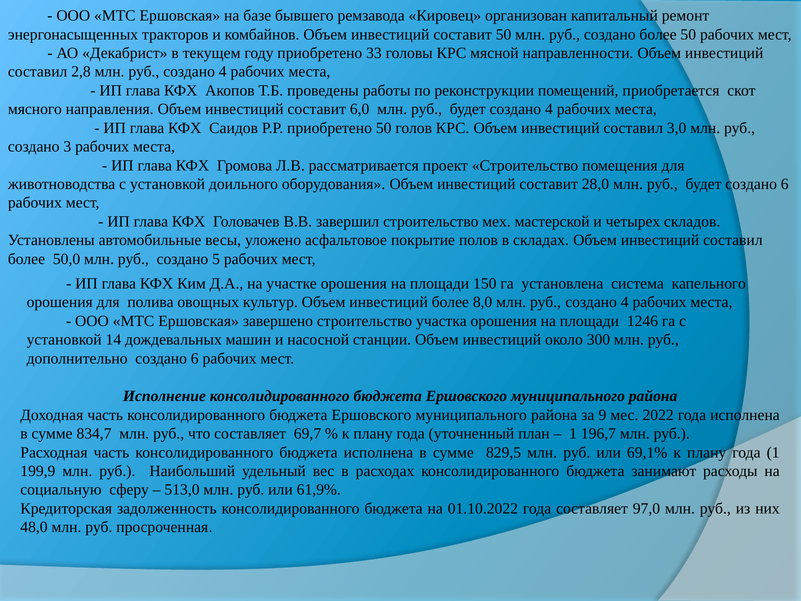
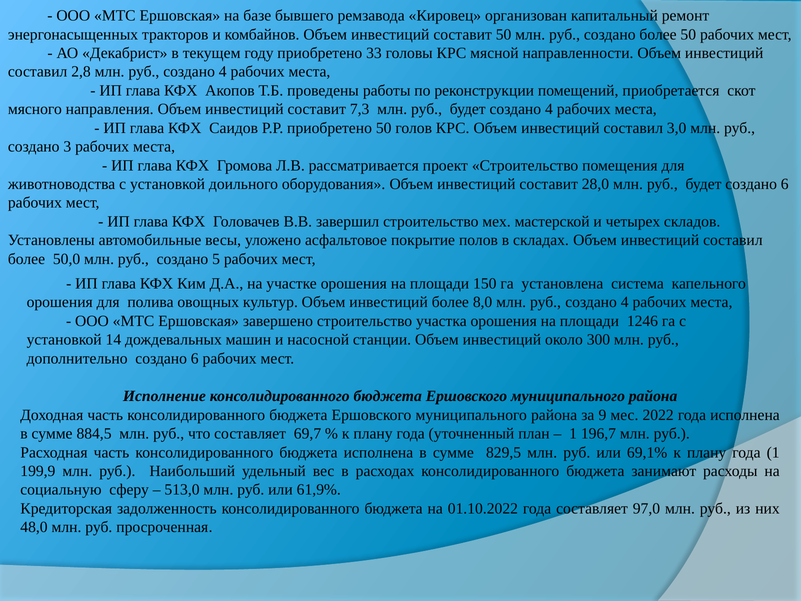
6,0: 6,0 -> 7,3 (360, 109)
834,7: 834,7 -> 884,5 (94, 433)
